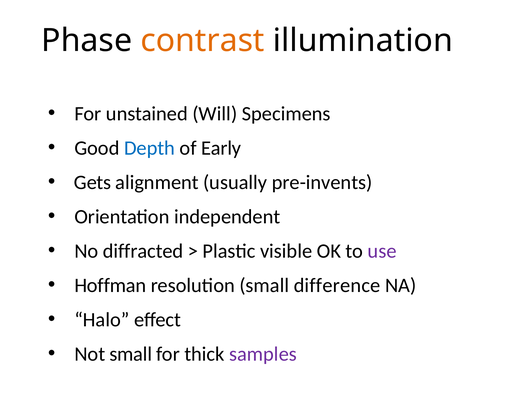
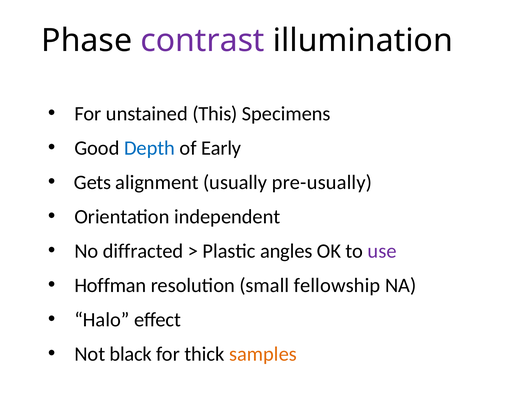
contrast colour: orange -> purple (203, 41)
Will: Will -> This (215, 114)
pre-invents: pre-invents -> pre-usually (322, 183)
visible: visible -> angles (286, 251)
difference: difference -> fellowship (337, 286)
Not small: small -> black (131, 354)
samples colour: purple -> orange (263, 354)
